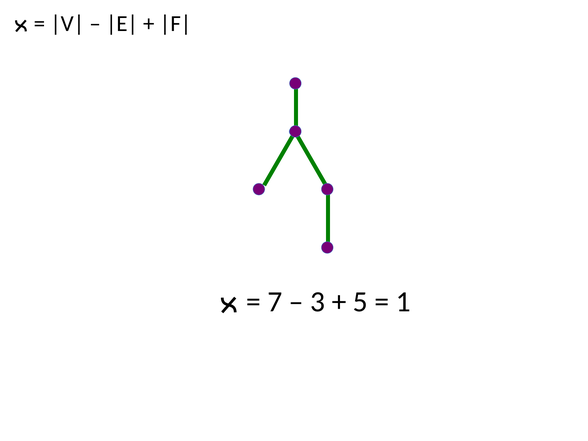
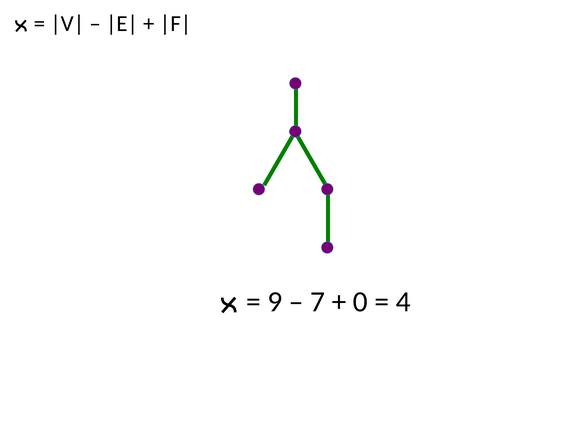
7: 7 -> 9 (275, 302)
3: 3 -> 7 (318, 302)
5: 5 -> 0 (360, 302)
1: 1 -> 4 (403, 302)
